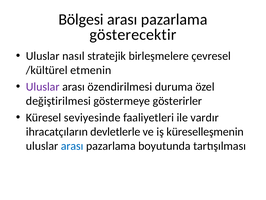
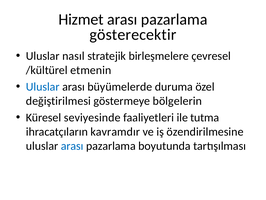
Bölgesi: Bölgesi -> Hizmet (81, 19)
Uluslar colour: purple -> blue (43, 87)
özendirilmesi: özendirilmesi -> büyümelerde (120, 87)
gösterirler: gösterirler -> bölgelerin (177, 101)
vardır: vardır -> tutma (205, 117)
devletlerle: devletlerle -> kavramdır (115, 131)
küreselleşmenin: küreselleşmenin -> özendirilmesine (205, 131)
